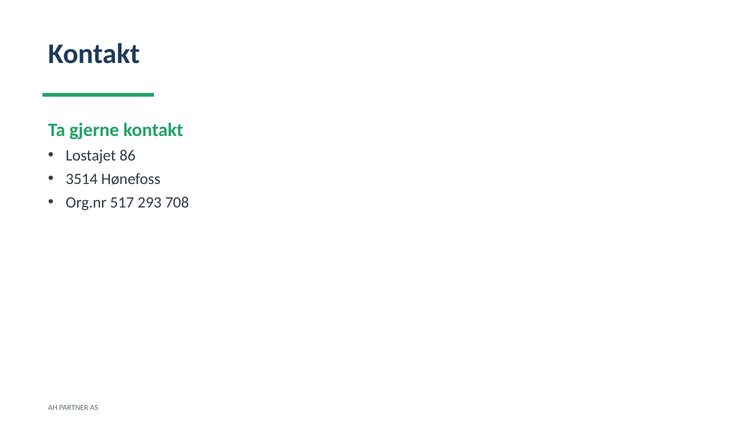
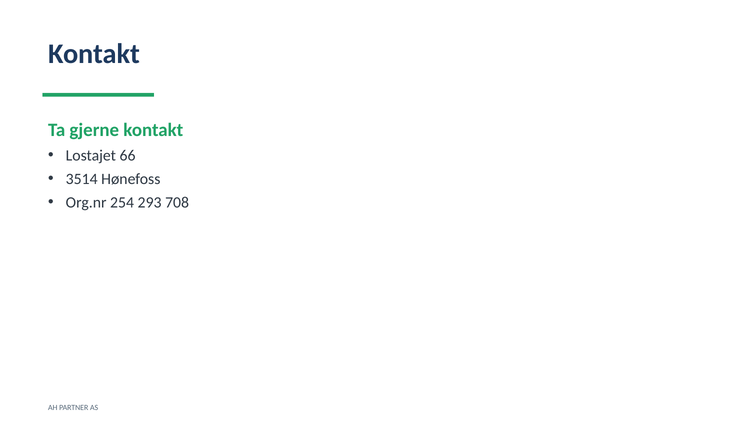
86: 86 -> 66 (128, 155)
517: 517 -> 254 (122, 202)
